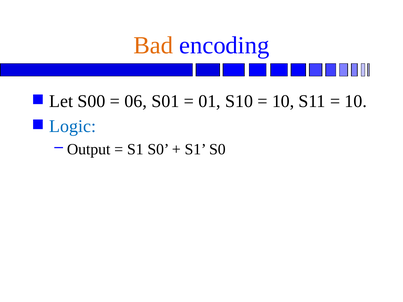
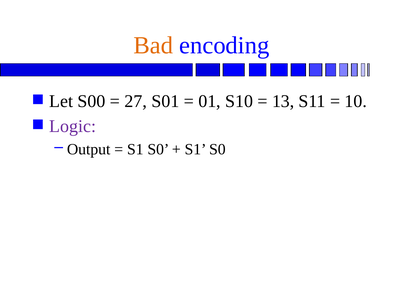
06: 06 -> 27 (136, 101)
10: 10 -> 13 (283, 101)
Logic colour: blue -> purple (73, 126)
